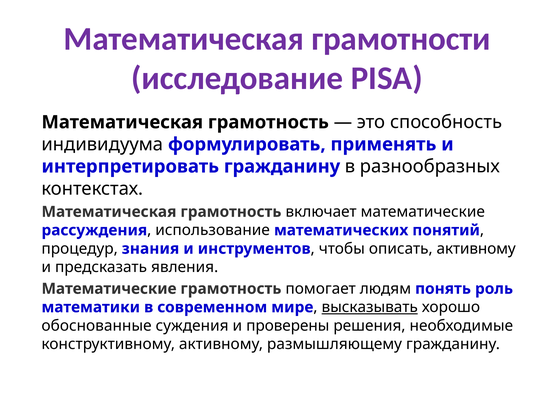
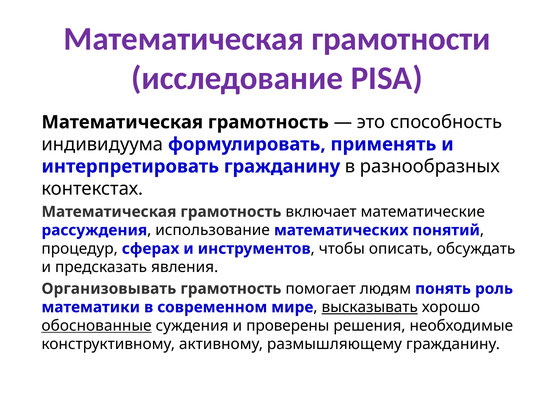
знания: знания -> сферах (151, 249)
описать активному: активному -> обсуждать (476, 249)
Математические: Математические -> Организовывать (109, 289)
обоснованные underline: none -> present (97, 326)
